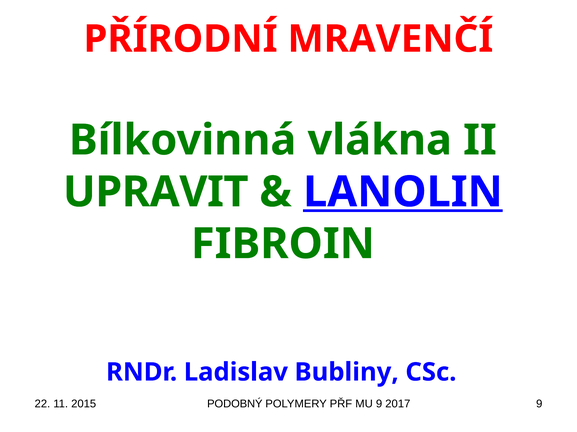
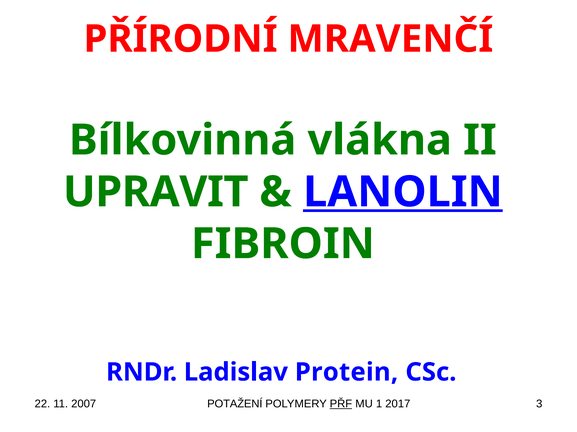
Bubliny: Bubliny -> Protein (347, 373)
2015: 2015 -> 2007 (84, 404)
PODOBNÝ: PODOBNÝ -> POTAŽENÍ (235, 404)
PŘF underline: none -> present (341, 404)
MU 9: 9 -> 1 (379, 404)
2017 9: 9 -> 3 (539, 404)
